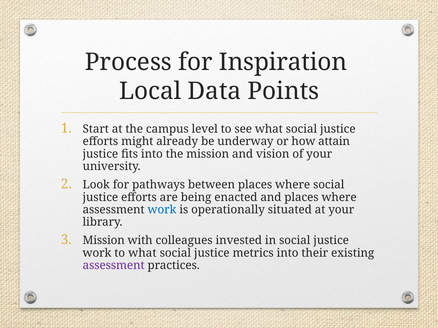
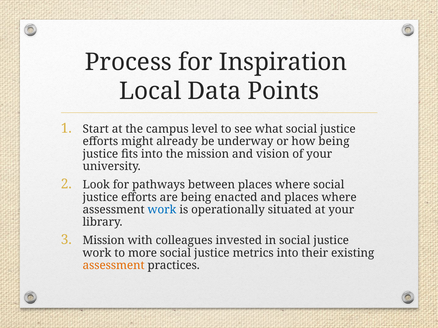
how attain: attain -> being (334, 142)
to what: what -> more (143, 253)
assessment colour: purple -> orange (114, 266)
